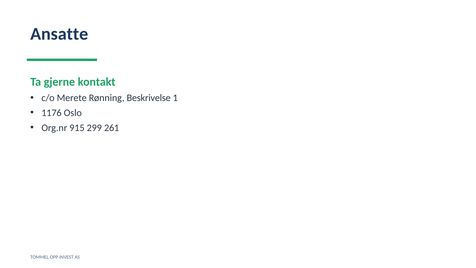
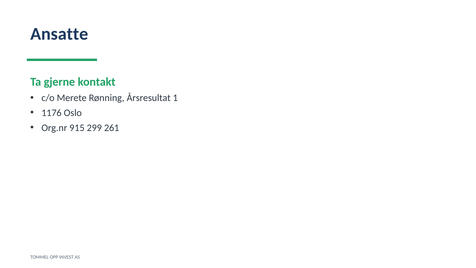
Beskrivelse: Beskrivelse -> Årsresultat (149, 98)
